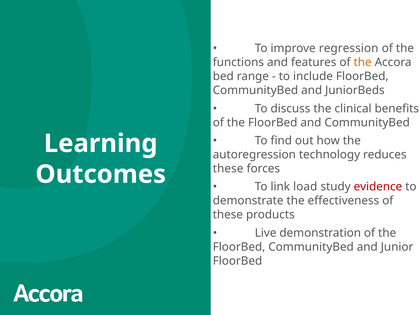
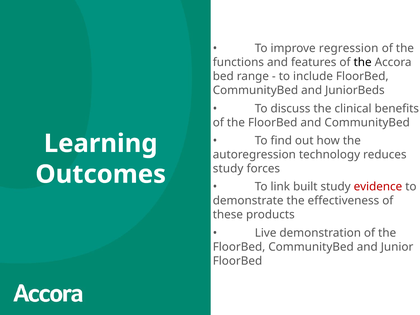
the colour: orange -> black (363, 62)
these: these -> study (228, 169)
load: load -> built (305, 187)
